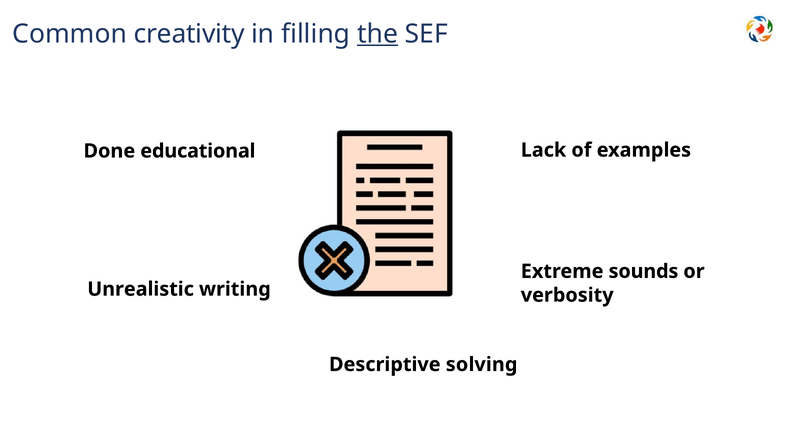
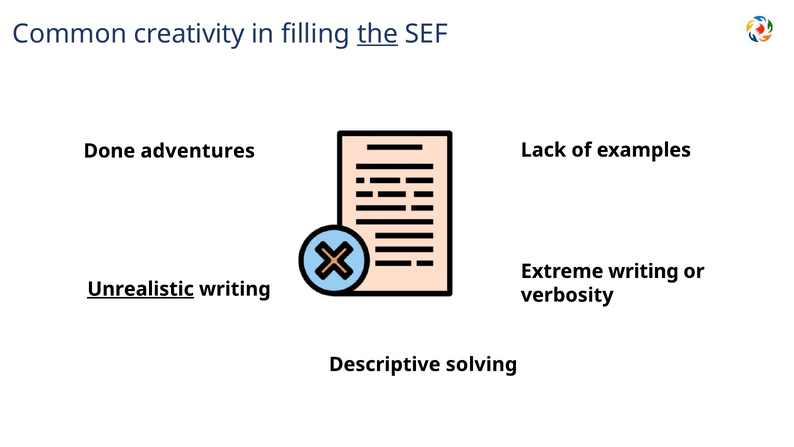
educational: educational -> adventures (198, 151)
Extreme sounds: sounds -> writing (644, 271)
Unrealistic underline: none -> present (141, 289)
